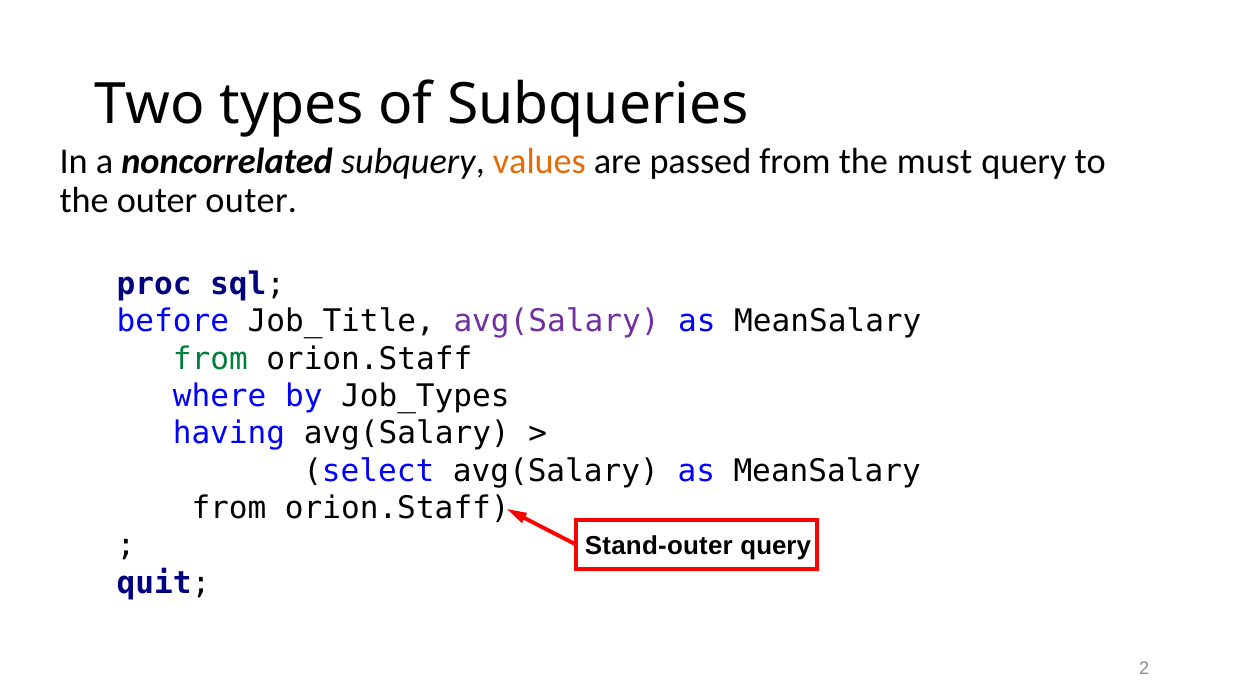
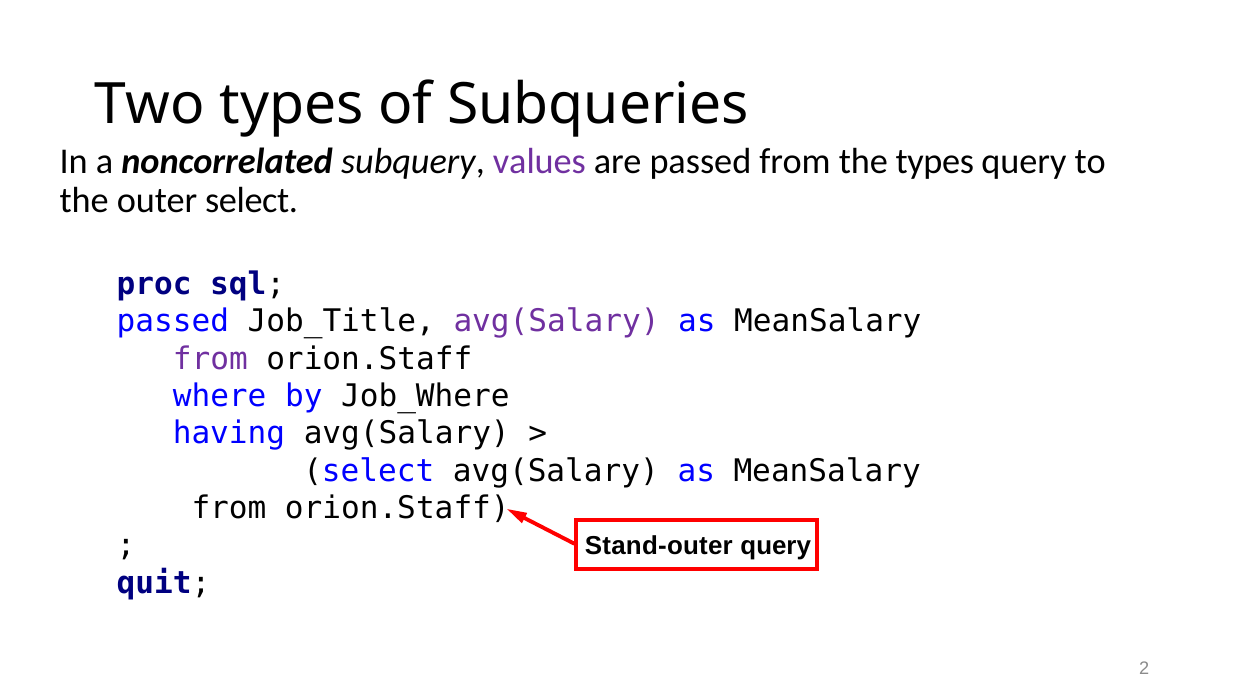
values colour: orange -> purple (539, 161)
the must: must -> types (935, 161)
outer outer: outer -> select (252, 201)
before: before -> passed (173, 322)
from colour: green -> purple (210, 359)
Job_Types: Job_Types -> Job_Where (425, 396)
